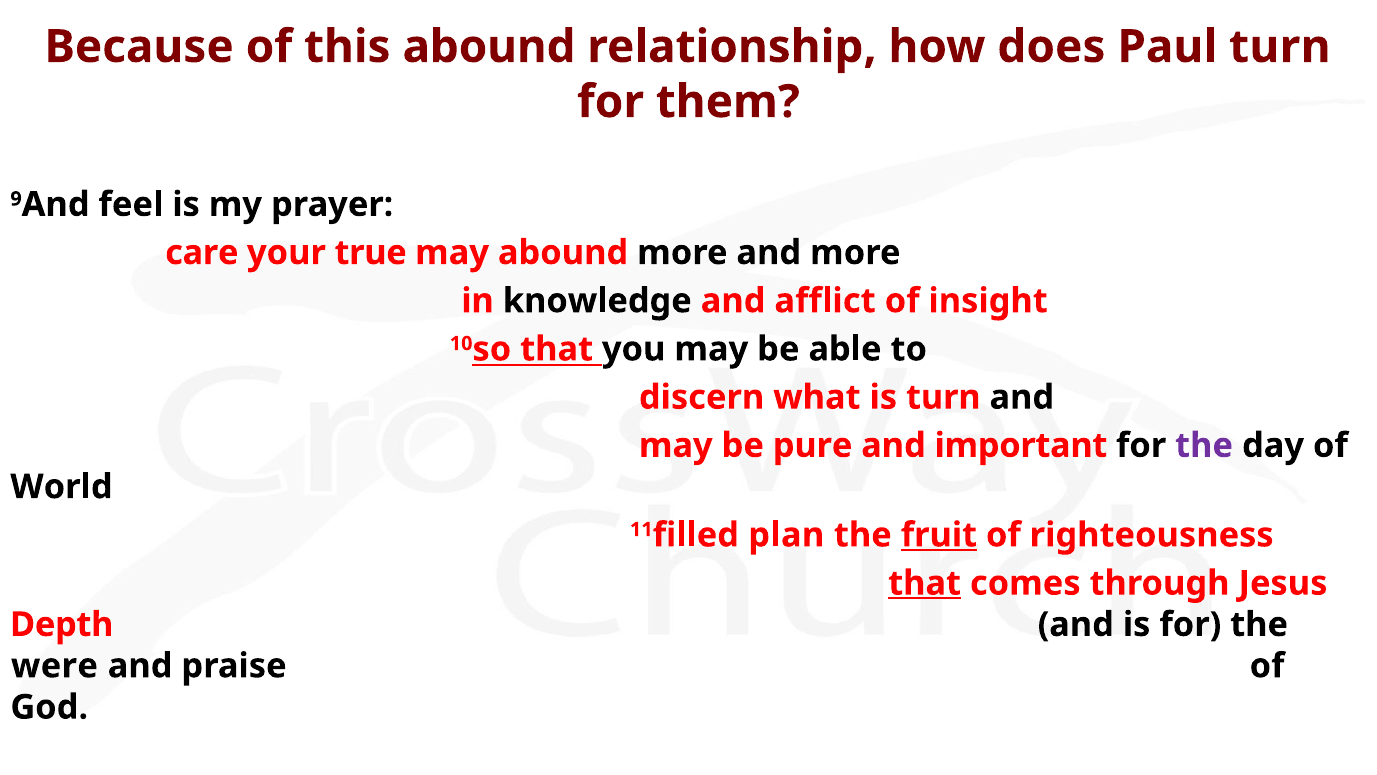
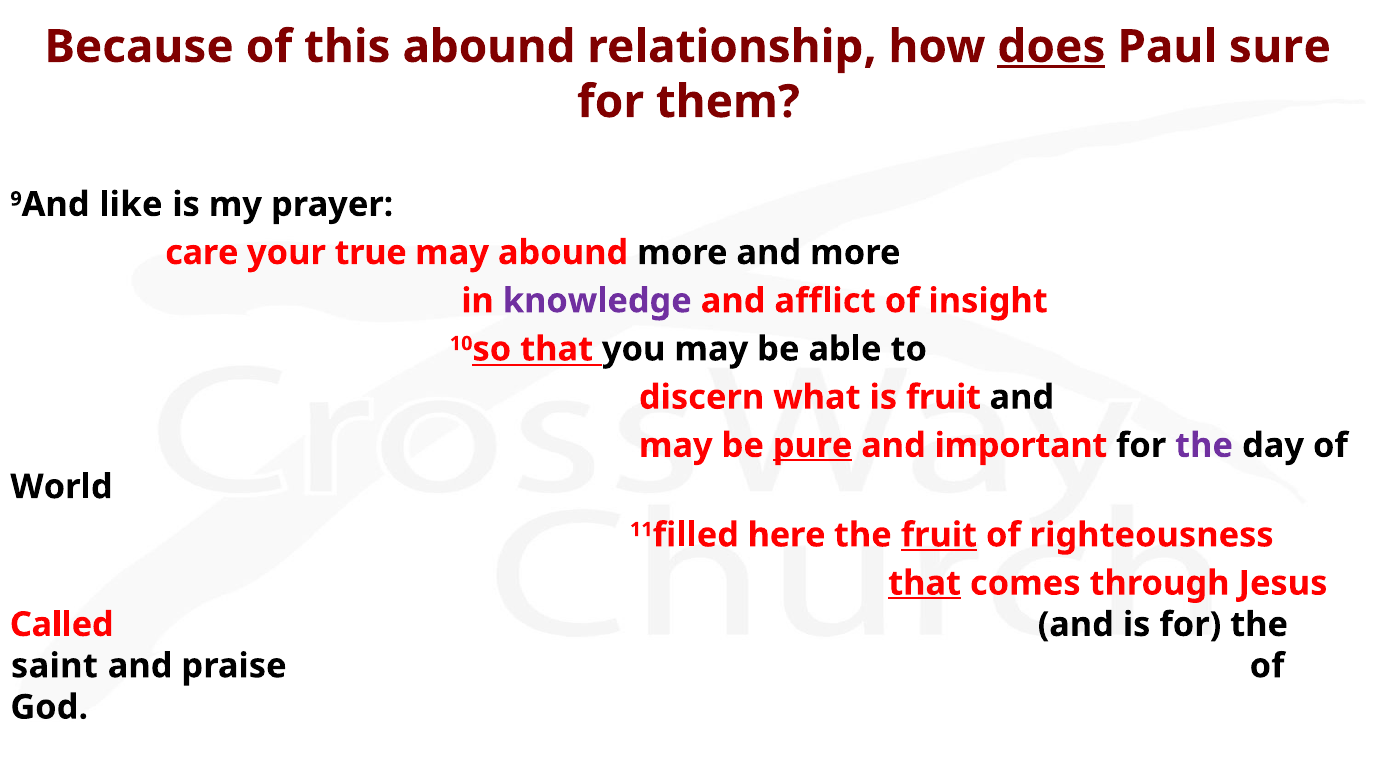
does underline: none -> present (1051, 47)
Paul turn: turn -> sure (1280, 47)
feel: feel -> like (131, 204)
knowledge colour: black -> purple (597, 301)
is turn: turn -> fruit (943, 397)
pure underline: none -> present (813, 445)
plan: plan -> here (787, 535)
Depth: Depth -> Called (62, 624)
were: were -> saint (54, 666)
